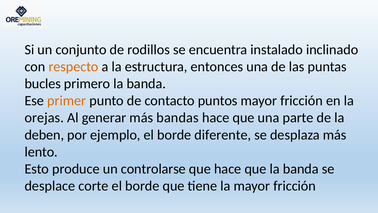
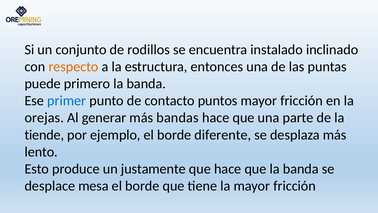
bucles: bucles -> puede (43, 84)
primer colour: orange -> blue (67, 101)
deben: deben -> tiende (44, 135)
controlarse: controlarse -> justamente (153, 169)
corte: corte -> mesa (93, 186)
